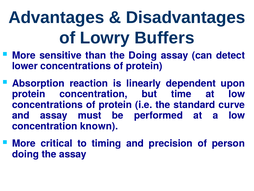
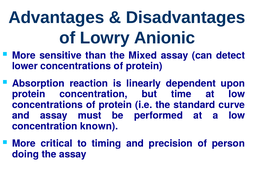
Buffers: Buffers -> Anionic (165, 38)
the Doing: Doing -> Mixed (143, 55)
